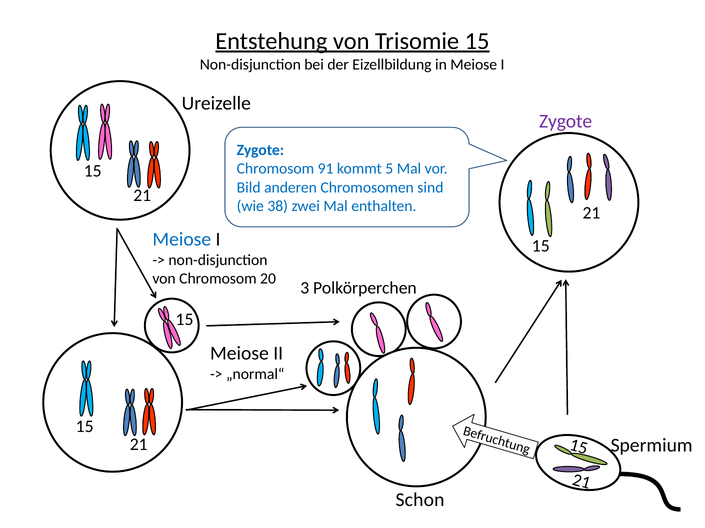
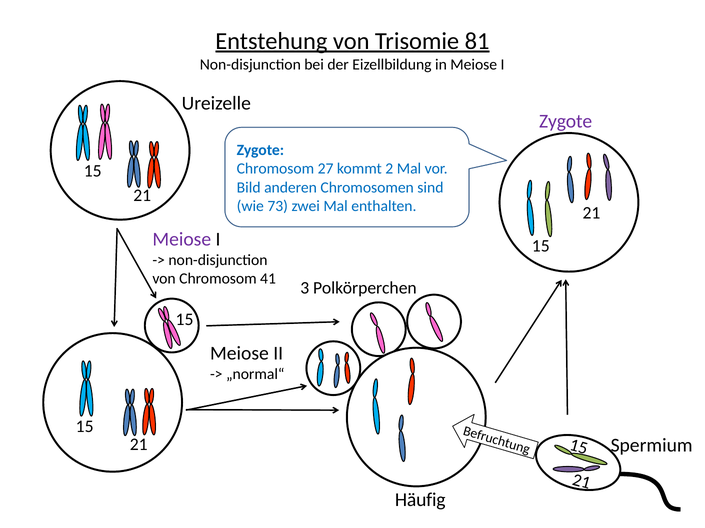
Trisomie 15: 15 -> 81 (477, 41)
91: 91 -> 27 (326, 169)
kommt 5: 5 -> 2 (389, 169)
38: 38 -> 73 (278, 207)
Meiose colour: blue -> purple (182, 239)
20: 20 -> 41 (268, 279)
Schon: Schon -> Häufig (420, 500)
